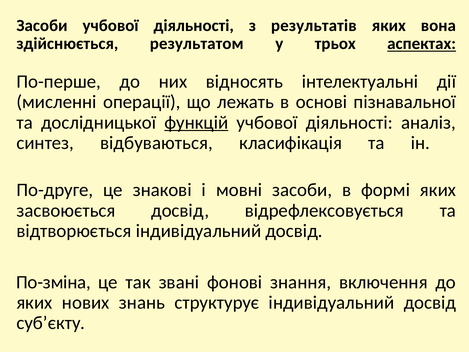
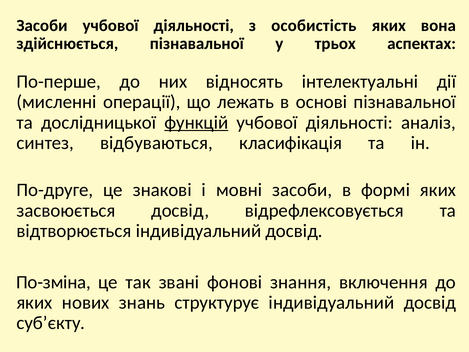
результатів: результатів -> особистість (314, 25)
здійснюється результатом: результатом -> пізнавальної (197, 44)
аспектах underline: present -> none (422, 44)
